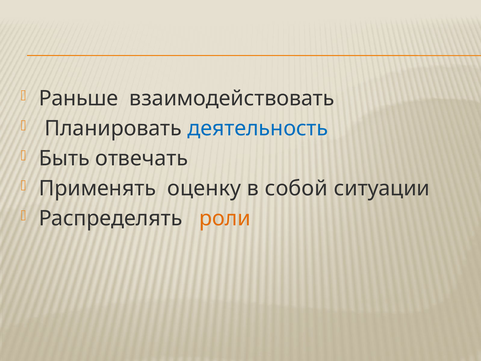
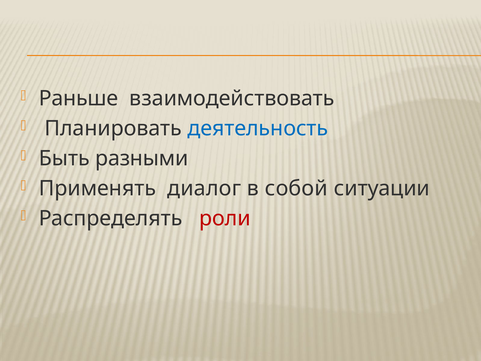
отвечать: отвечать -> разными (142, 158)
оценку: оценку -> диалог (204, 188)
роли colour: orange -> red (225, 218)
